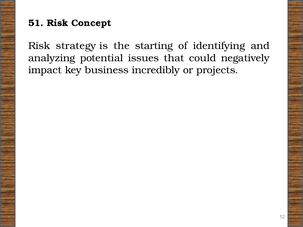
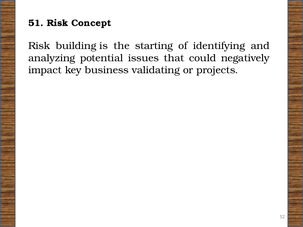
strategy: strategy -> building (76, 46)
incredibly: incredibly -> validating (156, 70)
